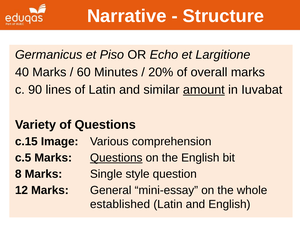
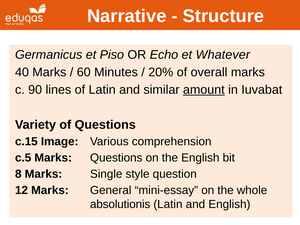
Largitione: Largitione -> Whatever (223, 55)
Questions underline: present -> none (116, 158)
established: established -> absolutionis (120, 204)
